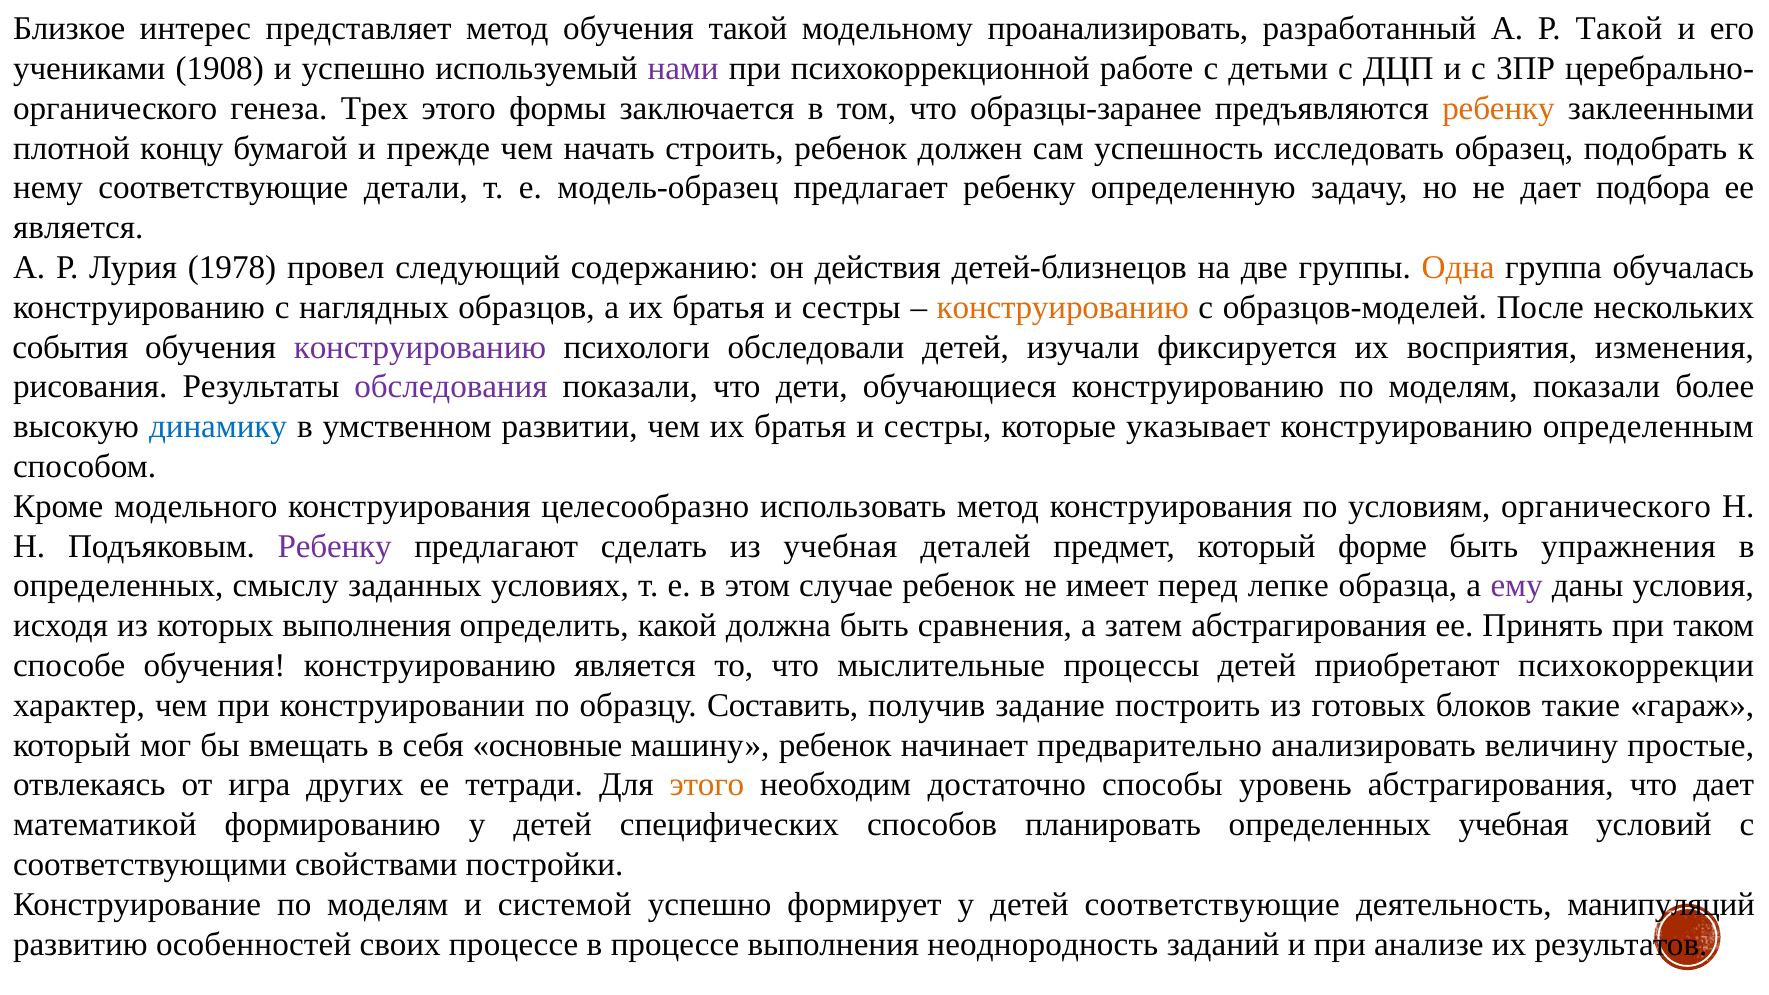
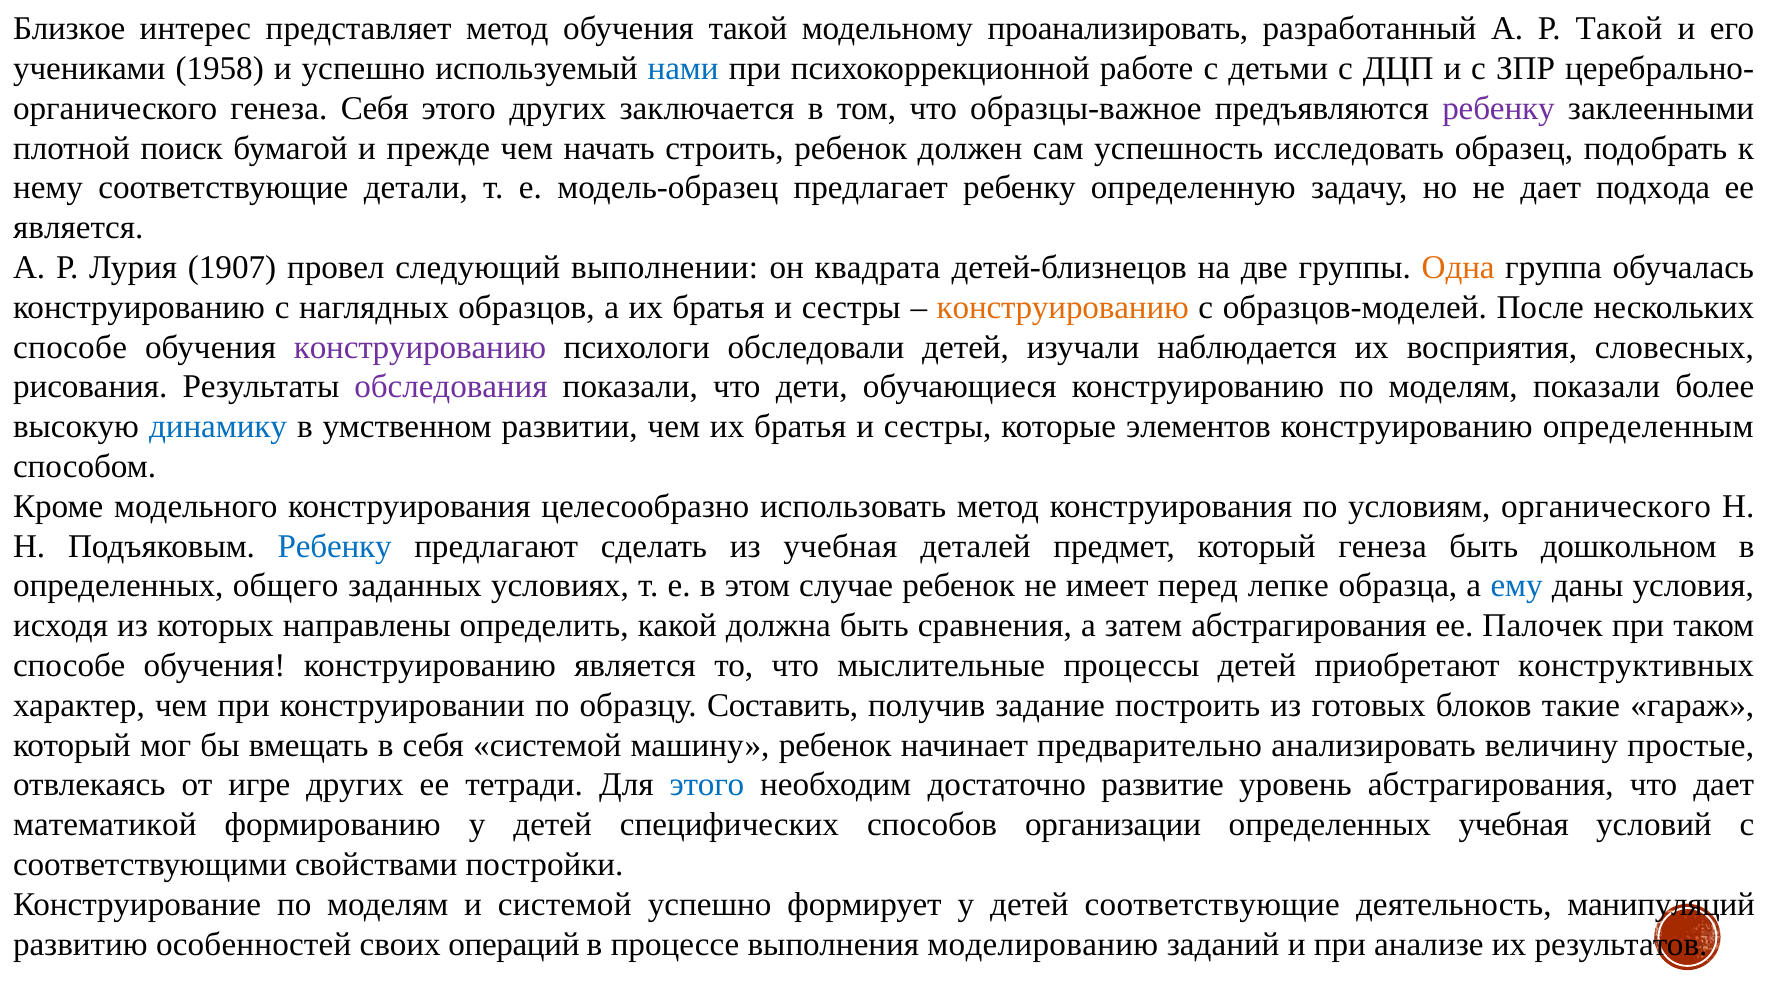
1908: 1908 -> 1958 (220, 69)
нами colour: purple -> blue (683, 69)
генеза Трех: Трех -> Себя (375, 108)
этого формы: формы -> других (558, 108)
образцы-заранее: образцы-заранее -> образцы-важное (1086, 108)
ребенку colour: orange -> purple (1498, 108)
концу: концу -> поиск (182, 148)
подбора: подбора -> подхода (1653, 188)
1978: 1978 -> 1907 (232, 268)
содержанию: содержанию -> выполнении (665, 268)
действия: действия -> квадрата (878, 268)
события: события -> способе (70, 347)
фиксируется: фиксируется -> наблюдается (1247, 347)
изменения: изменения -> словесных (1674, 347)
указывает: указывает -> элементов (1198, 427)
Ребенку colour: purple -> blue (335, 546)
который форме: форме -> генеза (1383, 546)
упражнения: упражнения -> дошкольном (1629, 546)
смыслу: смыслу -> общего (286, 586)
ему colour: purple -> blue (1517, 586)
которых выполнения: выполнения -> направлены (367, 626)
Принять: Принять -> Палочек (1543, 626)
психокоррекции: психокоррекции -> конструктивных (1636, 666)
себя основные: основные -> системой (547, 745)
игра: игра -> игре (259, 785)
этого colour: orange -> blue (707, 785)
способы: способы -> развитие (1163, 785)
планировать: планировать -> организации (1113, 825)
своих процессе: процессе -> операций (514, 944)
неоднородность: неоднородность -> моделированию (1043, 944)
